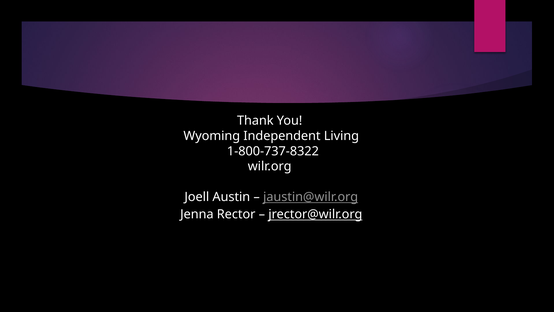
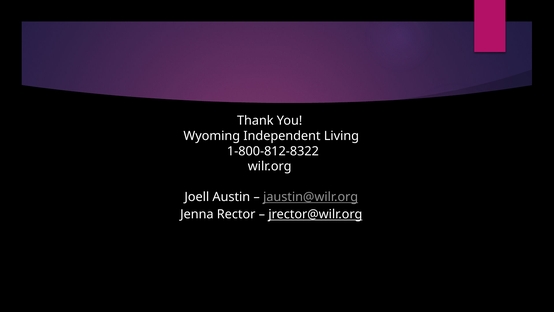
1-800-737-8322: 1-800-737-8322 -> 1-800-812-8322 (273, 151)
